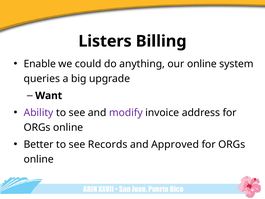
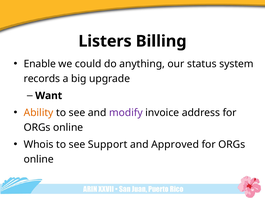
our online: online -> status (202, 64)
queries: queries -> records (42, 79)
Ability colour: purple -> orange (39, 112)
Better: Better -> Whois (39, 144)
Records: Records -> Support (108, 144)
